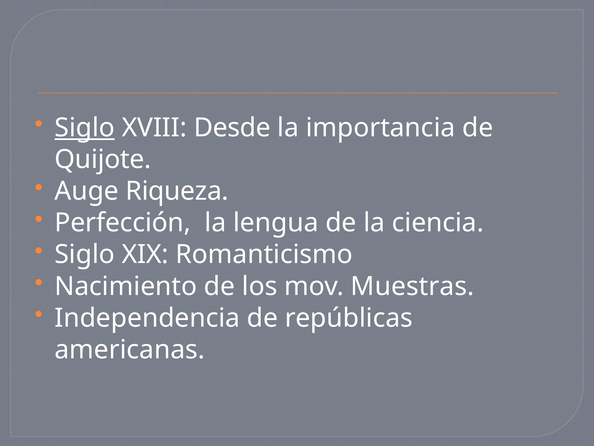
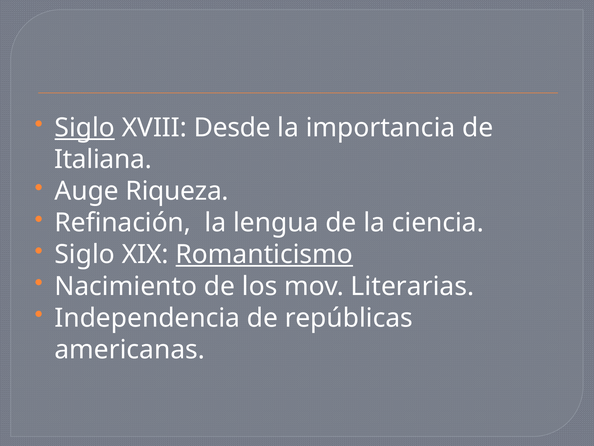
Quijote: Quijote -> Italiana (103, 159)
Perfección: Perfección -> Refinación (123, 223)
Romanticismo underline: none -> present (264, 254)
Muestras: Muestras -> Literarias (412, 286)
